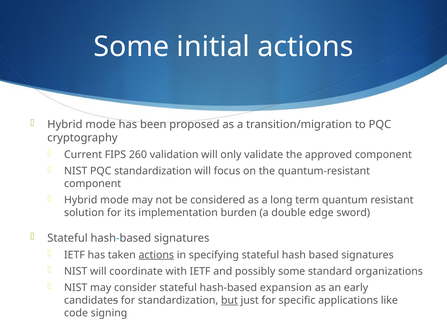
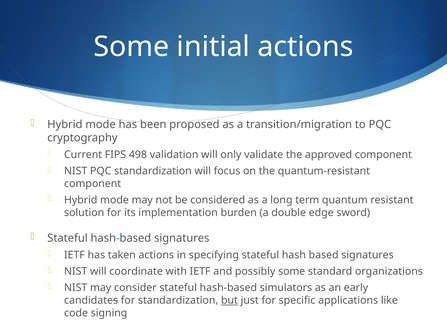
260: 260 -> 498 (138, 155)
actions underline: present -> none (156, 255)
expansion: expansion -> simulators (286, 288)
